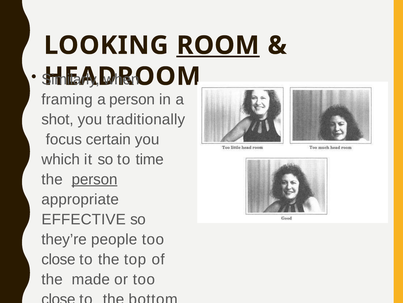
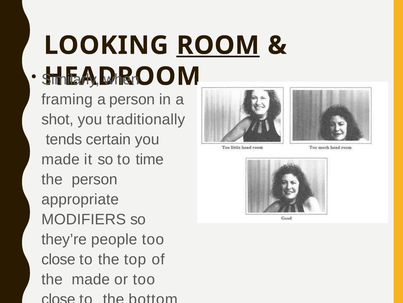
focus: focus -> tends (64, 139)
which: which -> made (61, 159)
person underline: present -> none (95, 179)
EFFECTIVE: EFFECTIVE -> MODIFIERS (84, 219)
